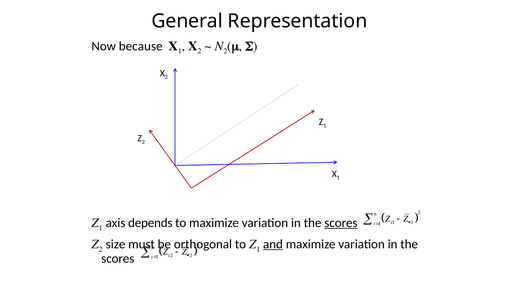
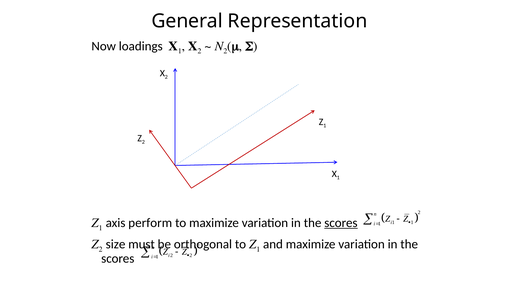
because: because -> loadings (141, 46)
depends: depends -> perform (150, 223)
and underline: present -> none (273, 244)
